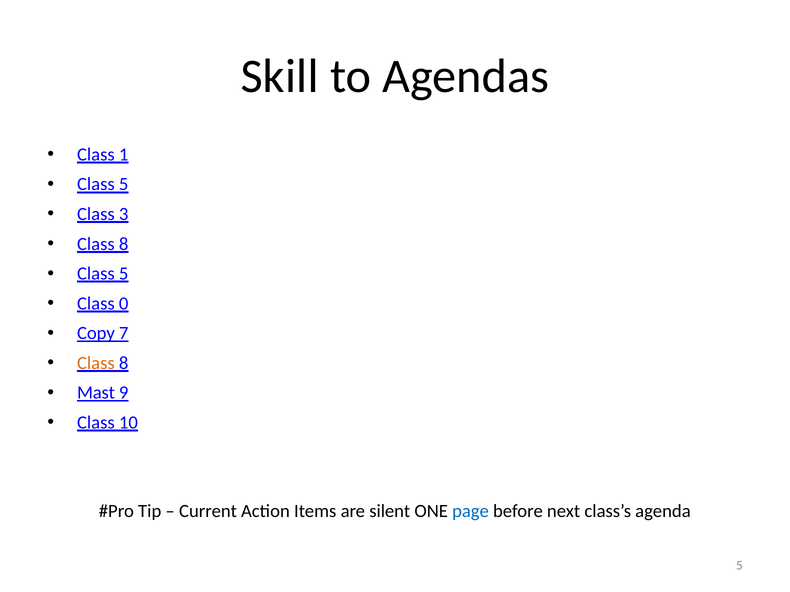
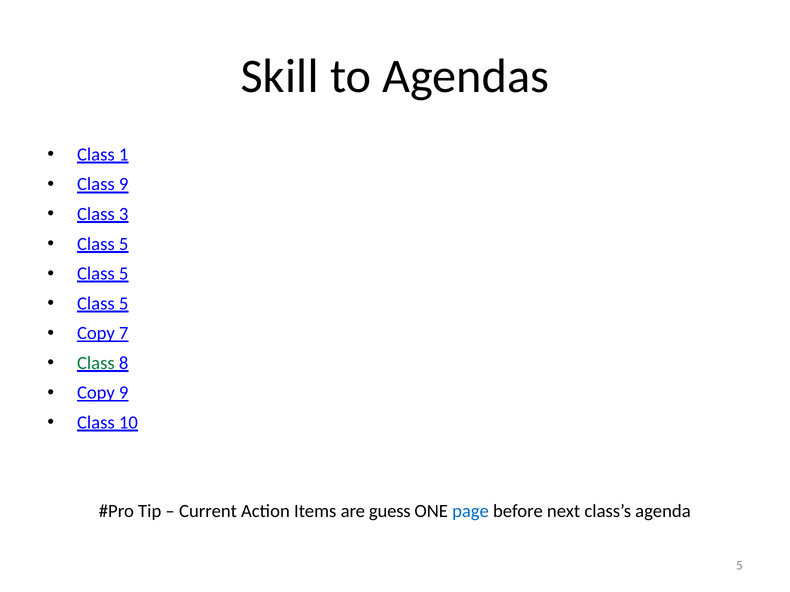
5: 5 -> 9 (124, 184)
8: 8 -> 5 (124, 244)
0: 0 -> 5 (124, 304)
Class colour: orange -> green (96, 363)
Mast: Mast -> Copy (96, 393)
silent: silent -> guess (390, 512)
